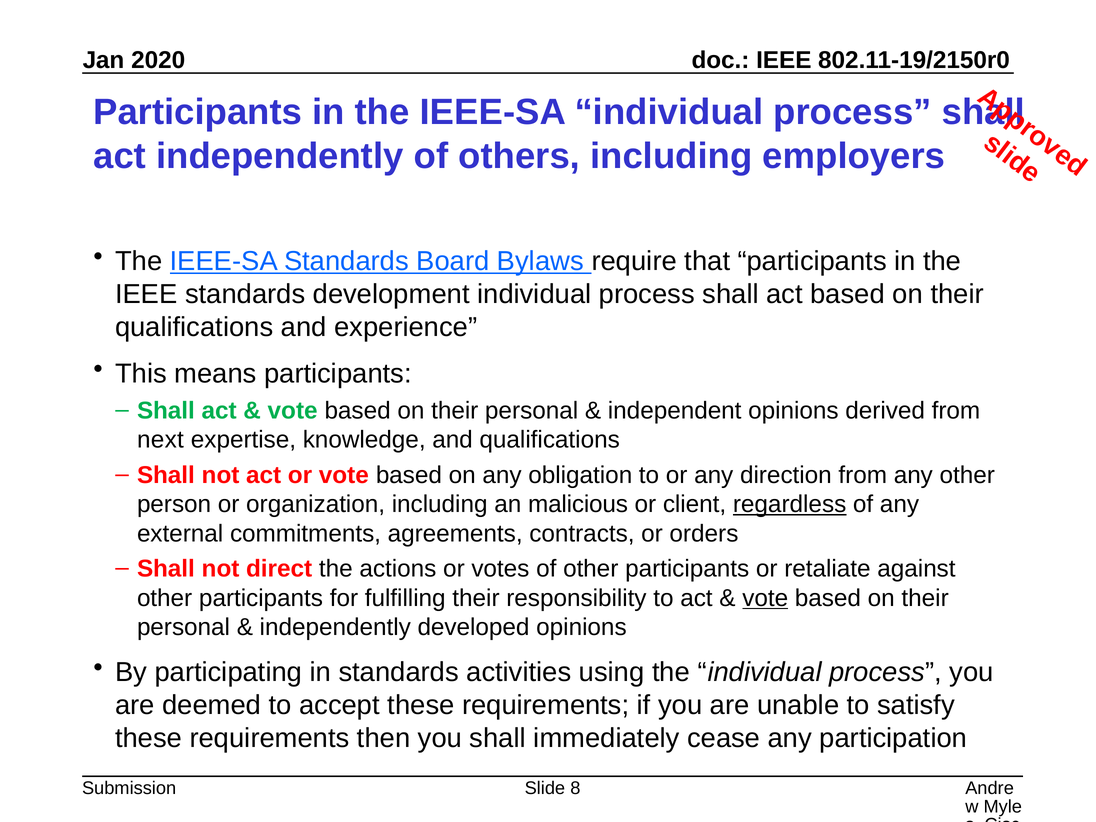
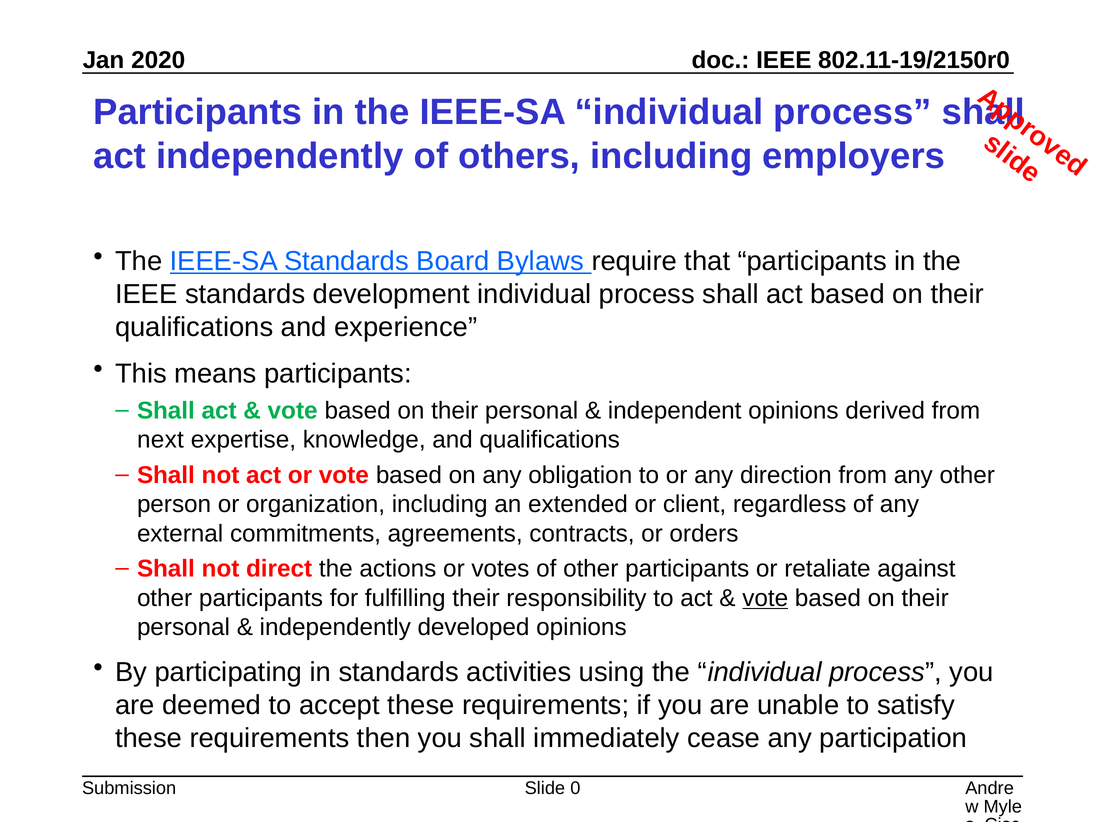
malicious: malicious -> extended (578, 504)
regardless underline: present -> none (790, 504)
8: 8 -> 0 (575, 788)
